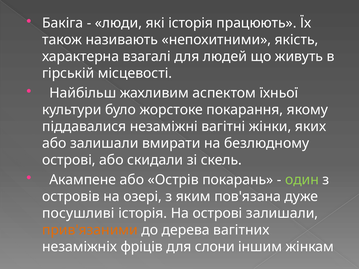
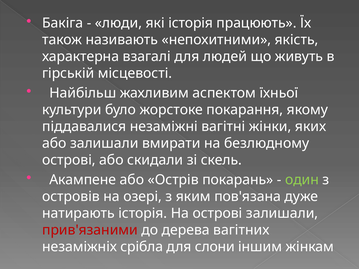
посушливі: посушливі -> натирають (78, 213)
прив'язаними colour: orange -> red (90, 230)
фріців: фріців -> срібла (142, 247)
